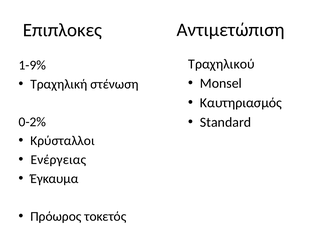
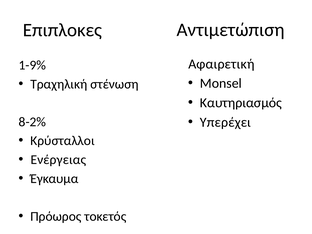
Τραχηλικού: Τραχηλικού -> Αφαιρετική (221, 64)
Standard: Standard -> Υπερέχει (226, 122)
0-2%: 0-2% -> 8-2% (32, 122)
